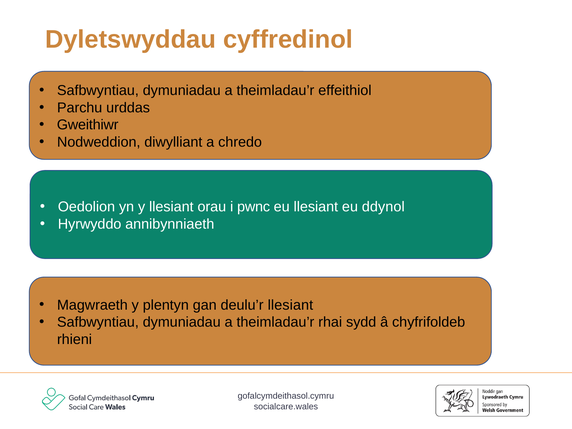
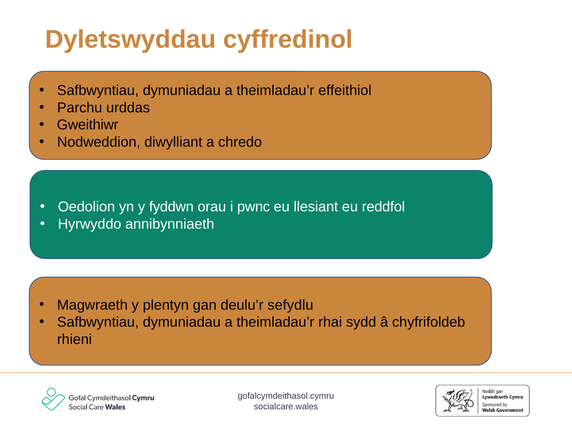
y llesiant: llesiant -> fyddwn (171, 207)
ddynol: ddynol -> reddfol (383, 207)
deulu’r llesiant: llesiant -> sefydlu (290, 305)
